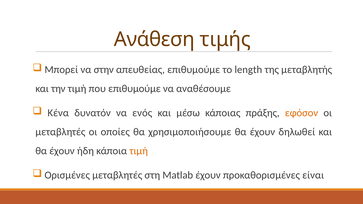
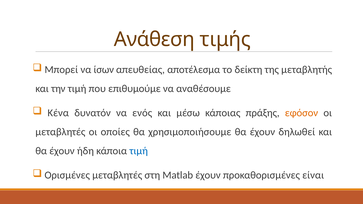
στην: στην -> ίσων (104, 70)
απευθείας επιθυμούμε: επιθυμούμε -> αποτέλεσμα (194, 70)
length: length -> δείκτη (248, 70)
τιμή colour: orange -> blue (139, 151)
